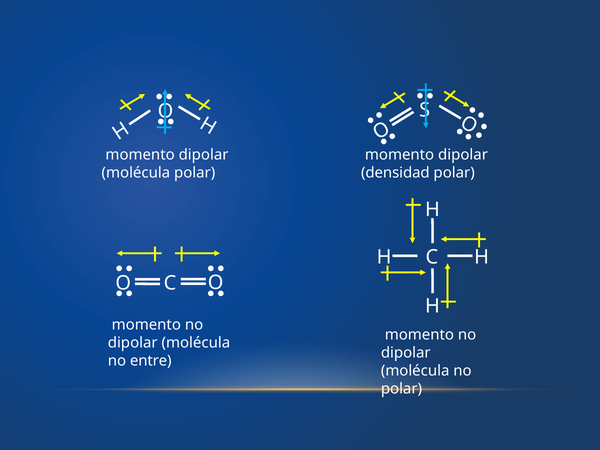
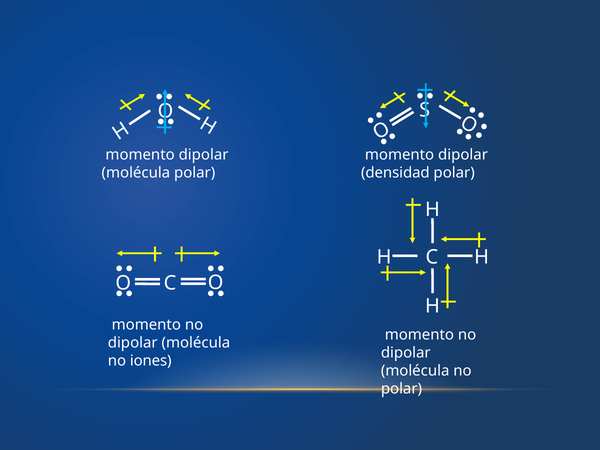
entre: entre -> iones (151, 361)
